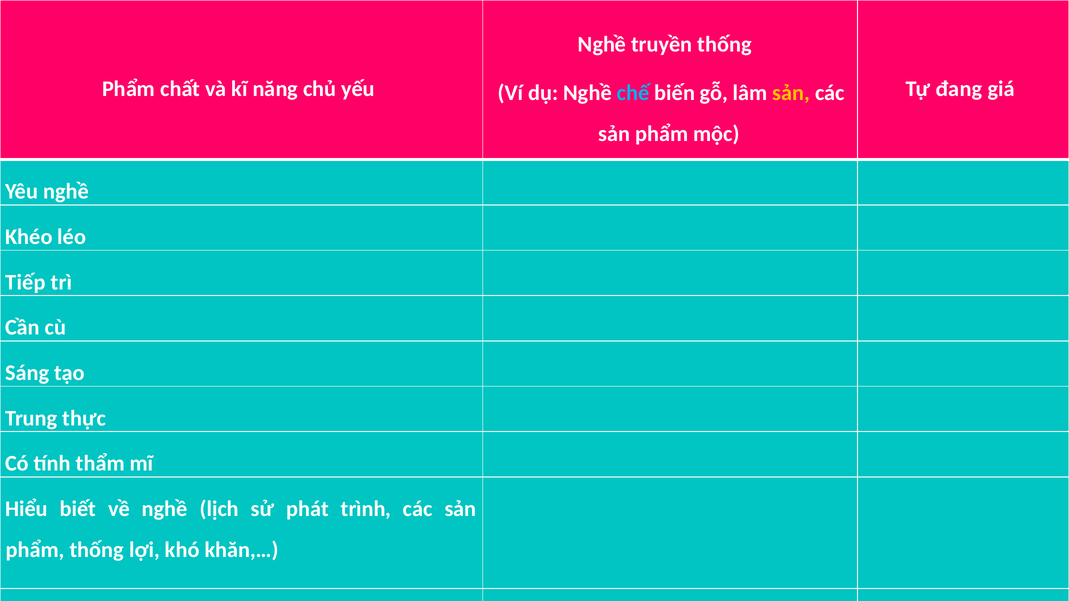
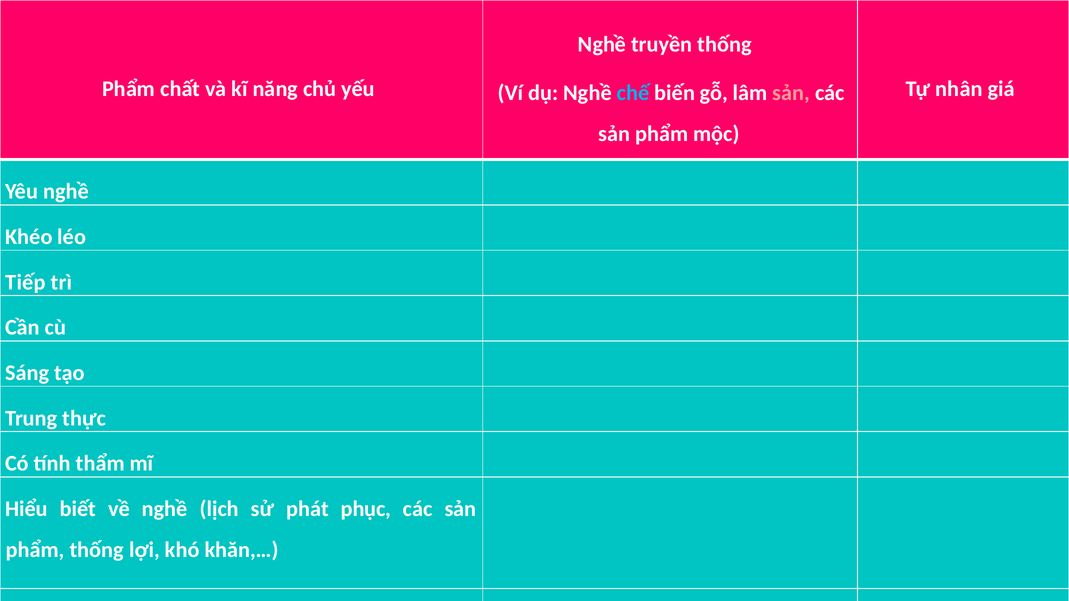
đang: đang -> nhân (959, 89)
sản colour: yellow -> pink (791, 93)
trình: trình -> phục (366, 509)
